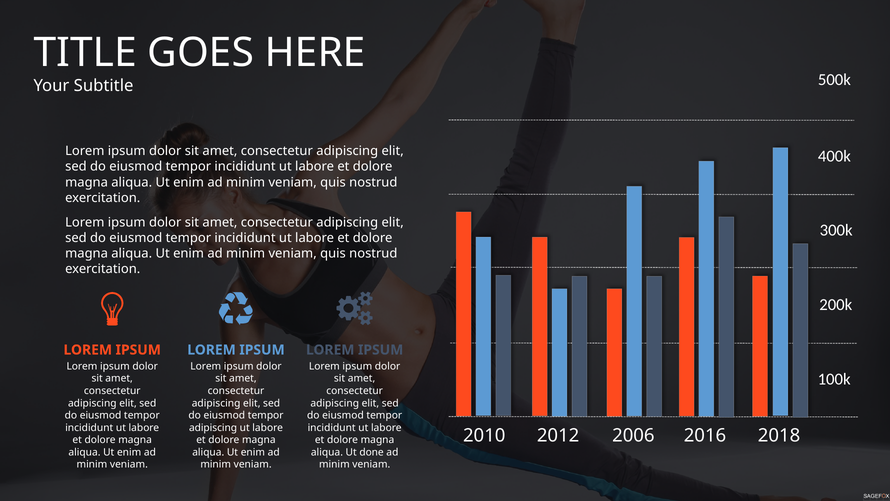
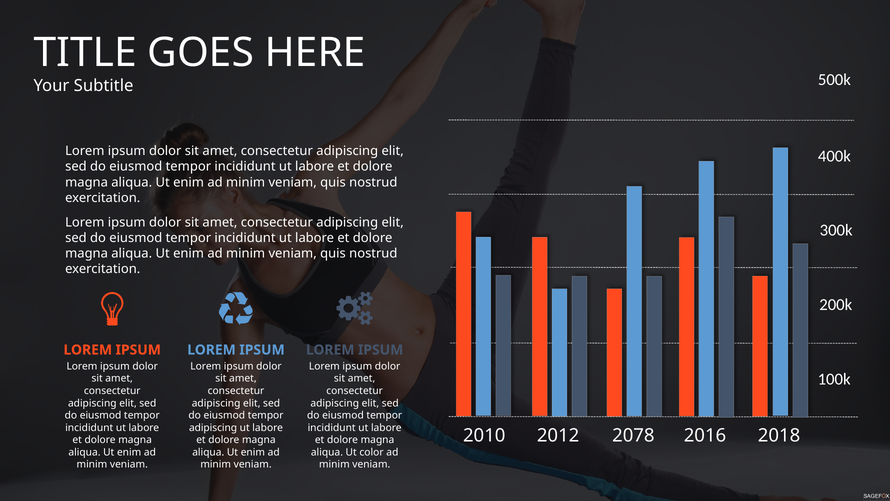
2006: 2006 -> 2078 (633, 436)
done: done -> color (372, 452)
